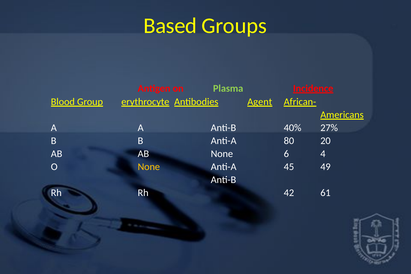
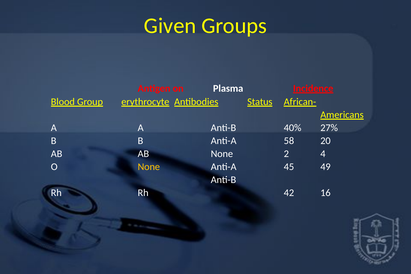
Based: Based -> Given (170, 26)
Plasma colour: light green -> white (228, 88)
Agent: Agent -> Status (260, 102)
80: 80 -> 58 (289, 141)
6: 6 -> 2 (286, 154)
61: 61 -> 16 (325, 193)
